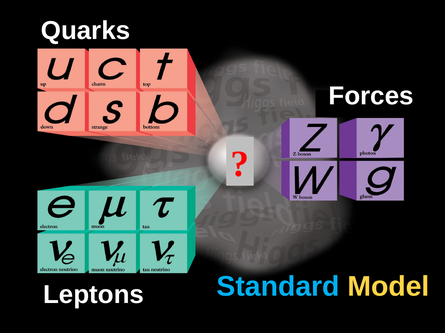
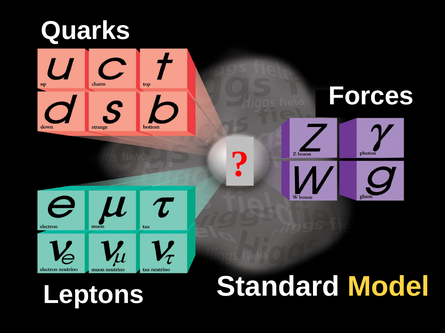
Standard colour: light blue -> white (278, 287)
